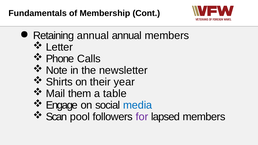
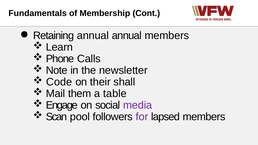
Letter: Letter -> Learn (59, 47)
Shirts: Shirts -> Code (59, 82)
year: year -> shall (124, 82)
media colour: blue -> purple (138, 105)
